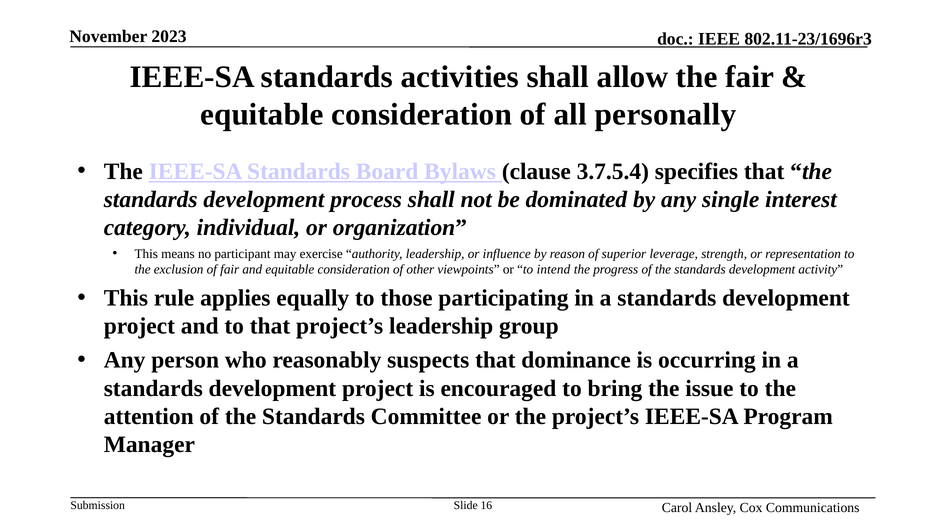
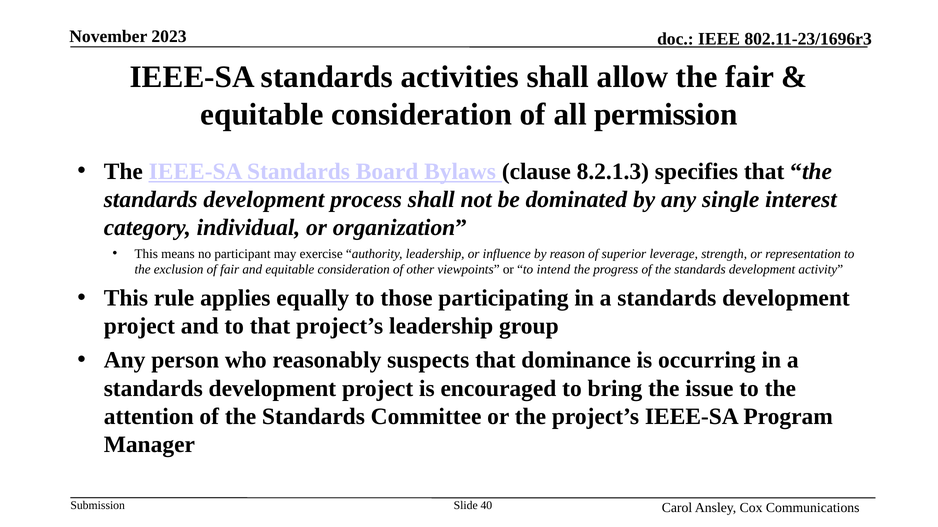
personally: personally -> permission (666, 115)
3.7.5.4: 3.7.5.4 -> 8.2.1.3 (613, 172)
16: 16 -> 40 (486, 506)
